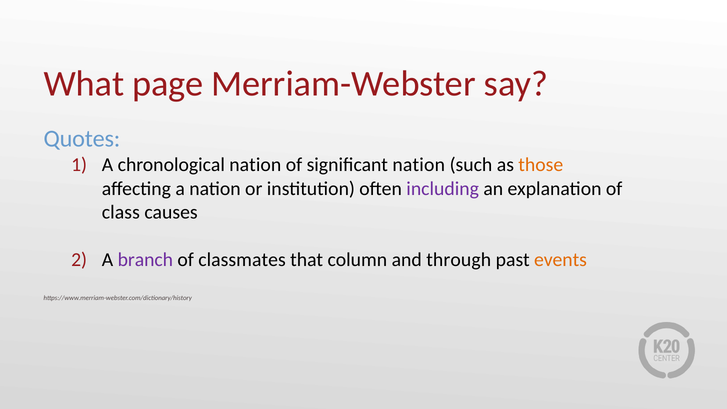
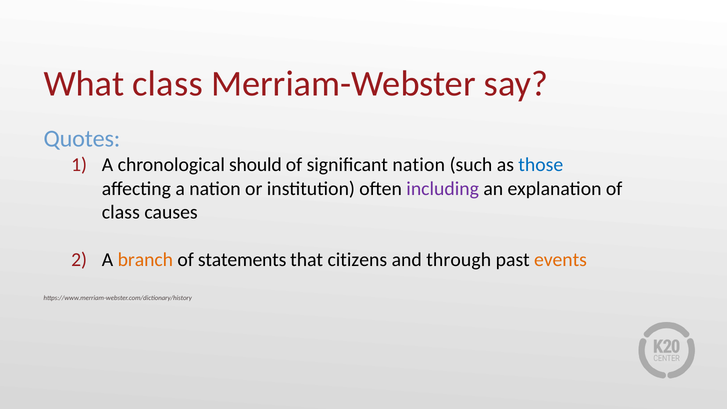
What page: page -> class (168, 84)
chronological nation: nation -> should (255, 165)
those colour: orange -> blue (541, 165)
branch colour: purple -> orange (145, 260)
classmates: classmates -> statements (242, 260)
column: column -> citizens (357, 260)
